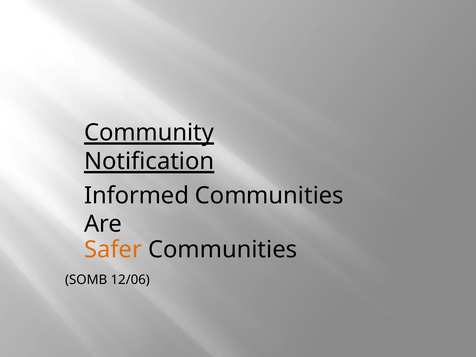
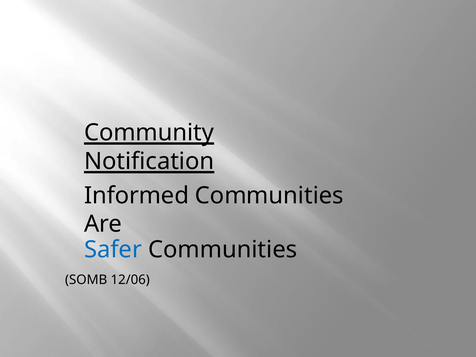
Safer colour: orange -> blue (113, 250)
